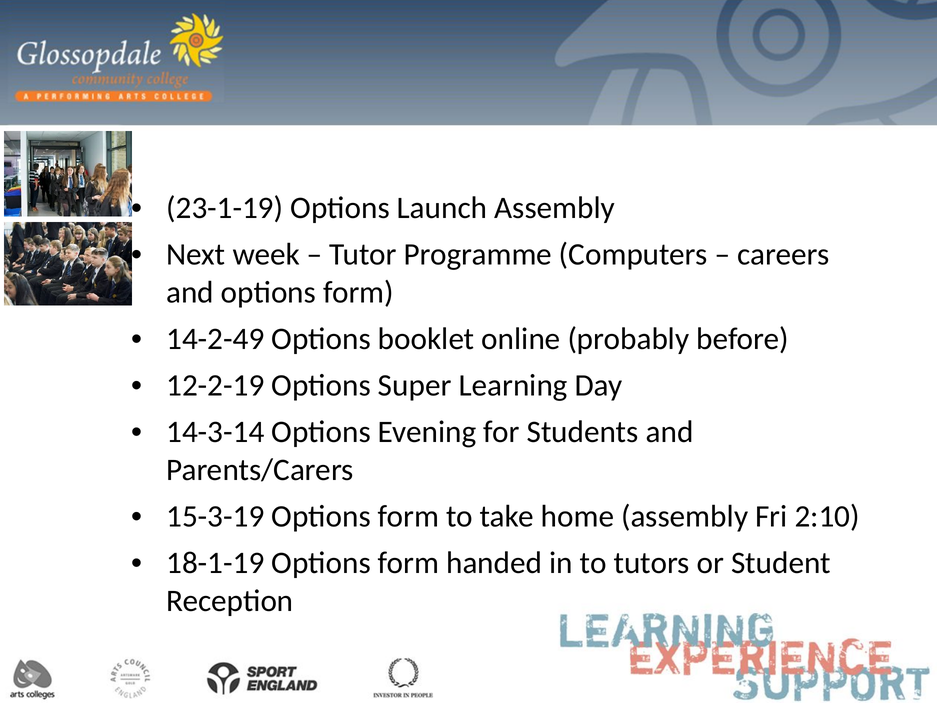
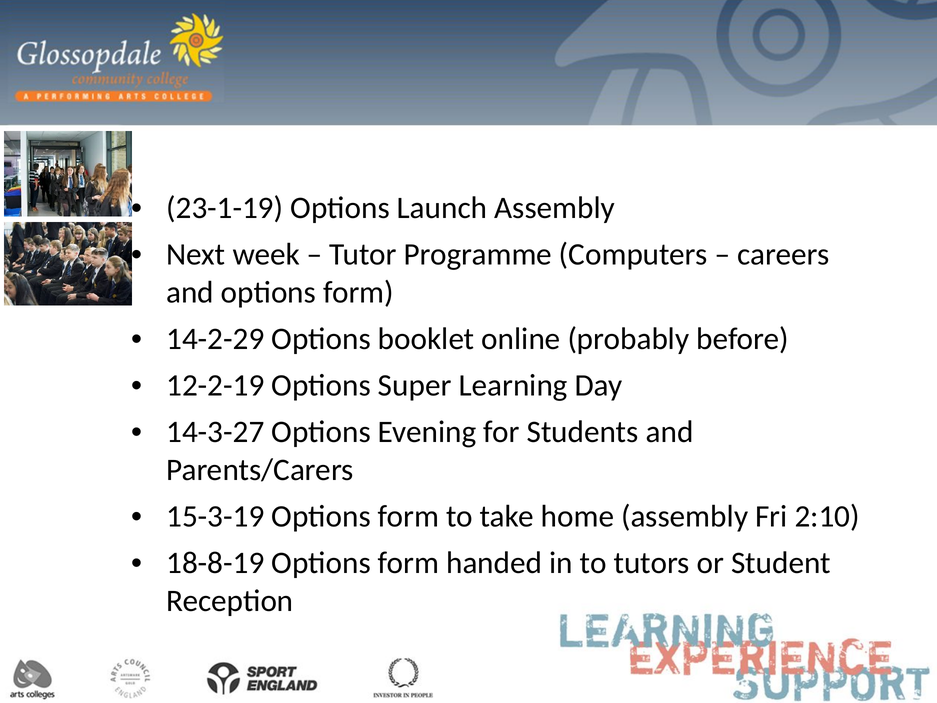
14-2-49: 14-2-49 -> 14-2-29 (215, 339)
14-3-14: 14-3-14 -> 14-3-27 (215, 432)
18-1-19: 18-1-19 -> 18-8-19 (215, 563)
